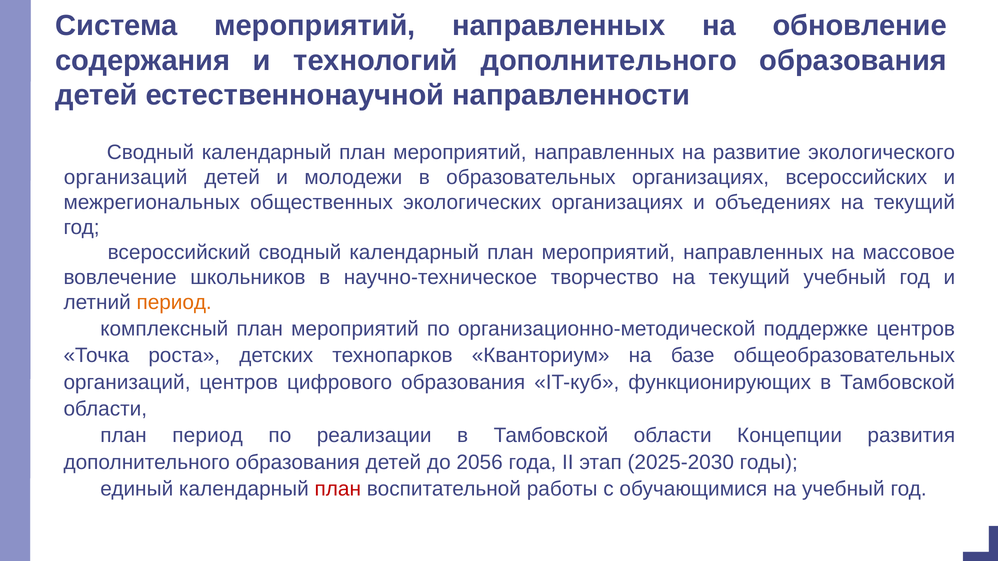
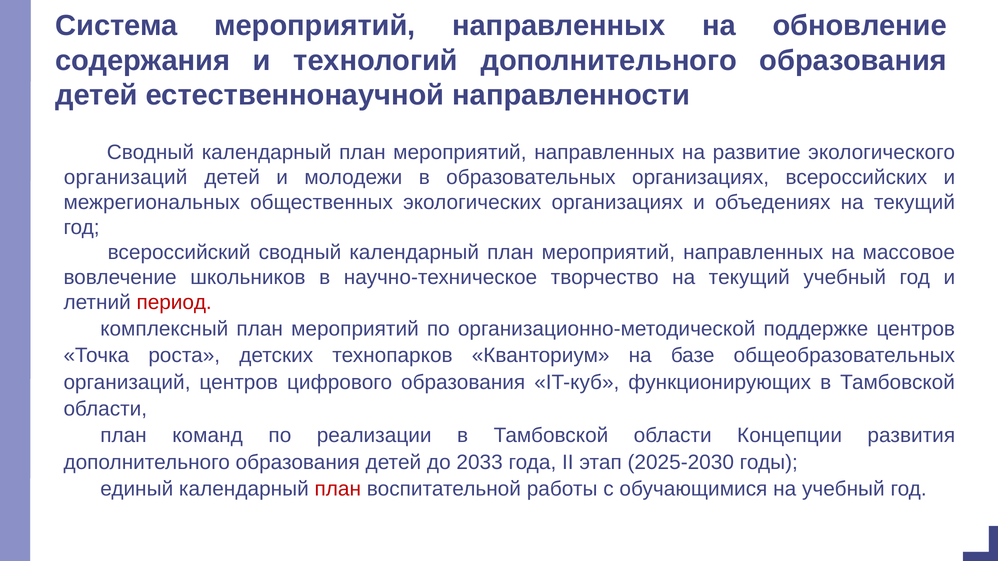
период colour: orange -> red (174, 302)
план период: период -> команд (208, 436)
2056: 2056 -> 2033 (480, 463)
